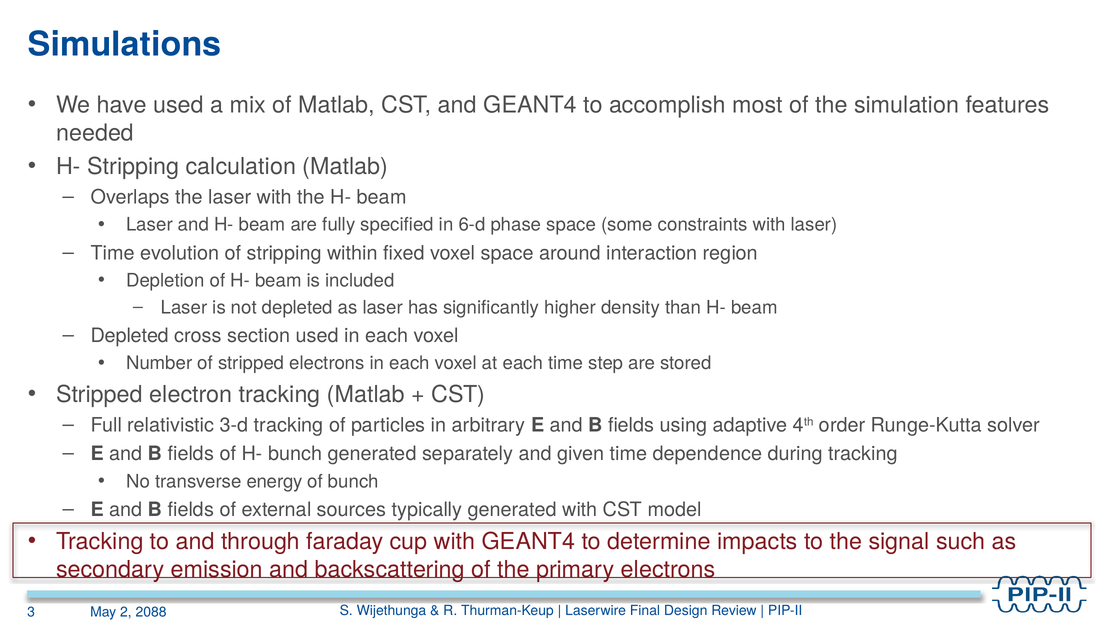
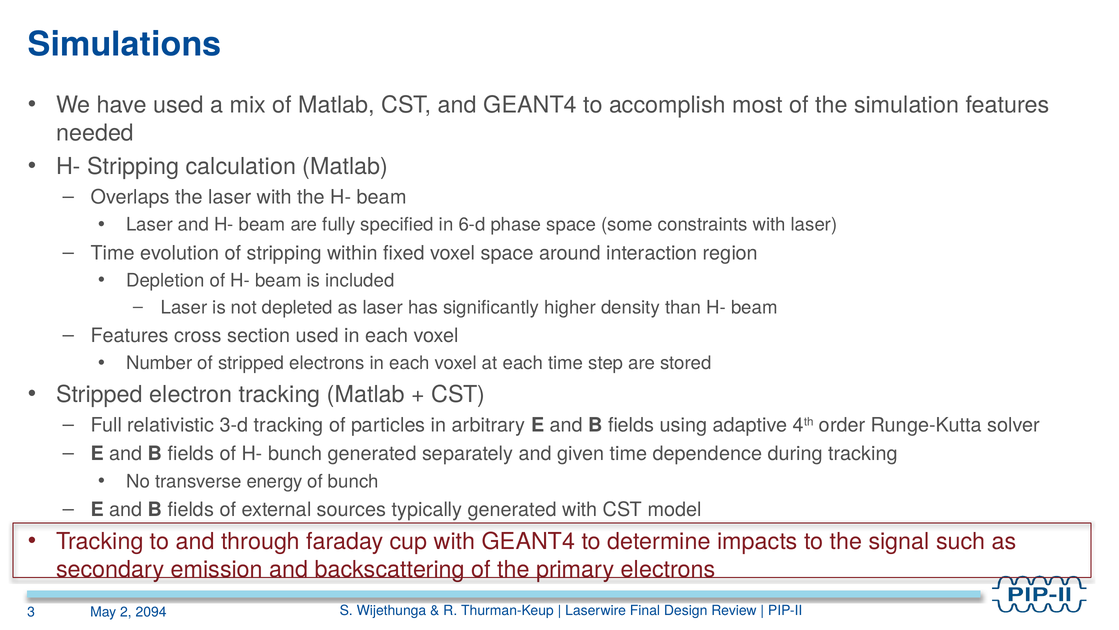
Depleted: Depleted -> Features (130, 335)
2088: 2088 -> 2094 (151, 611)
